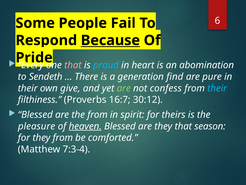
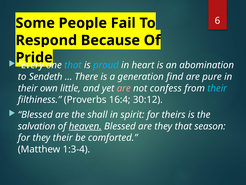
Because underline: present -> none (110, 40)
that colour: pink -> light blue (73, 65)
give: give -> little (70, 88)
are colour: light green -> pink (124, 88)
16:7: 16:7 -> 16:4 (120, 100)
the from: from -> shall (97, 114)
pleasure: pleasure -> salvation (37, 126)
they from: from -> their (63, 137)
7:3-4: 7:3-4 -> 1:3-4 (76, 149)
